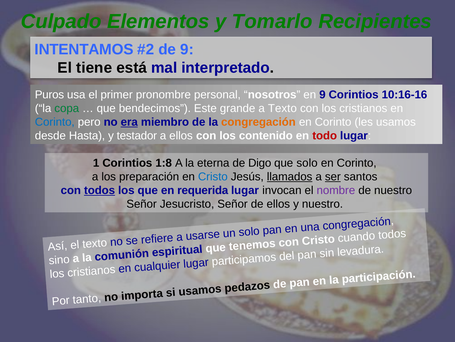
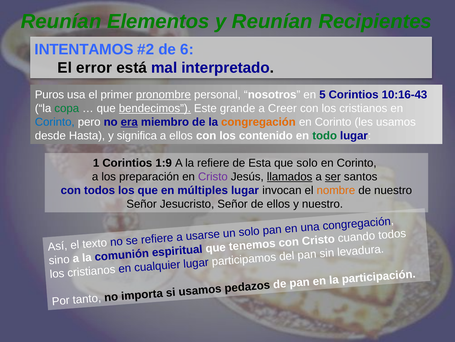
Culpado: Culpado -> Reunían (61, 22)
y Tomarlo: Tomarlo -> Reunían (272, 22)
de 9: 9 -> 6 (187, 49)
tiene: tiene -> error (94, 68)
pronombre underline: none -> present (163, 94)
en 9: 9 -> 5 (322, 94)
10:16-16: 10:16-16 -> 10:16-43 (404, 94)
bendecimos underline: none -> present (155, 108)
a Texto: Texto -> Creer (282, 108)
testador: testador -> significa (137, 135)
todo colour: red -> green (325, 135)
1:8: 1:8 -> 1:9 (164, 163)
la eterna: eterna -> refiere (213, 163)
Digo: Digo -> Esta (260, 163)
Cristo colour: blue -> purple (213, 176)
todos underline: present -> none (100, 190)
requerida: requerida -> múltiples (203, 190)
nombre colour: purple -> orange (336, 190)
